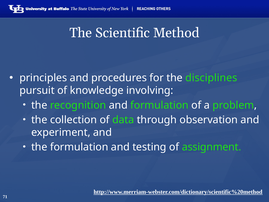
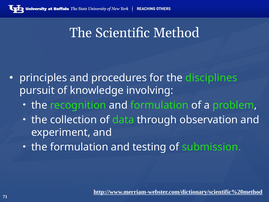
assignment: assignment -> submission (211, 147)
